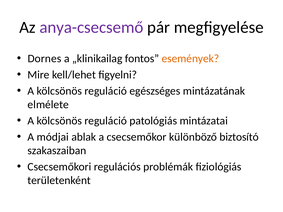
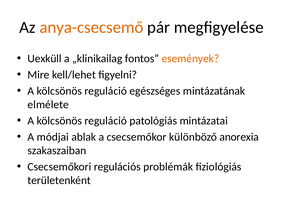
anya-csecsemő colour: purple -> orange (91, 27)
Dornes: Dornes -> Uexküll (45, 59)
biztosító: biztosító -> anorexia (239, 137)
